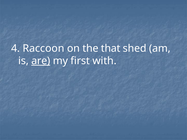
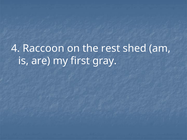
that: that -> rest (111, 48)
are underline: present -> none (41, 61)
with: with -> gray (105, 61)
